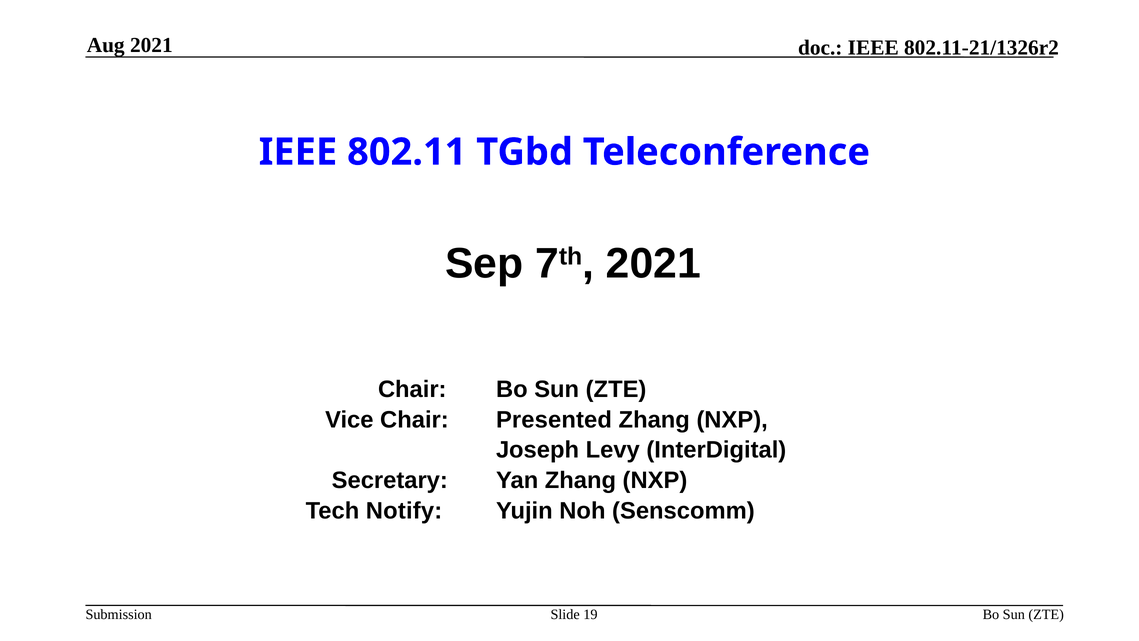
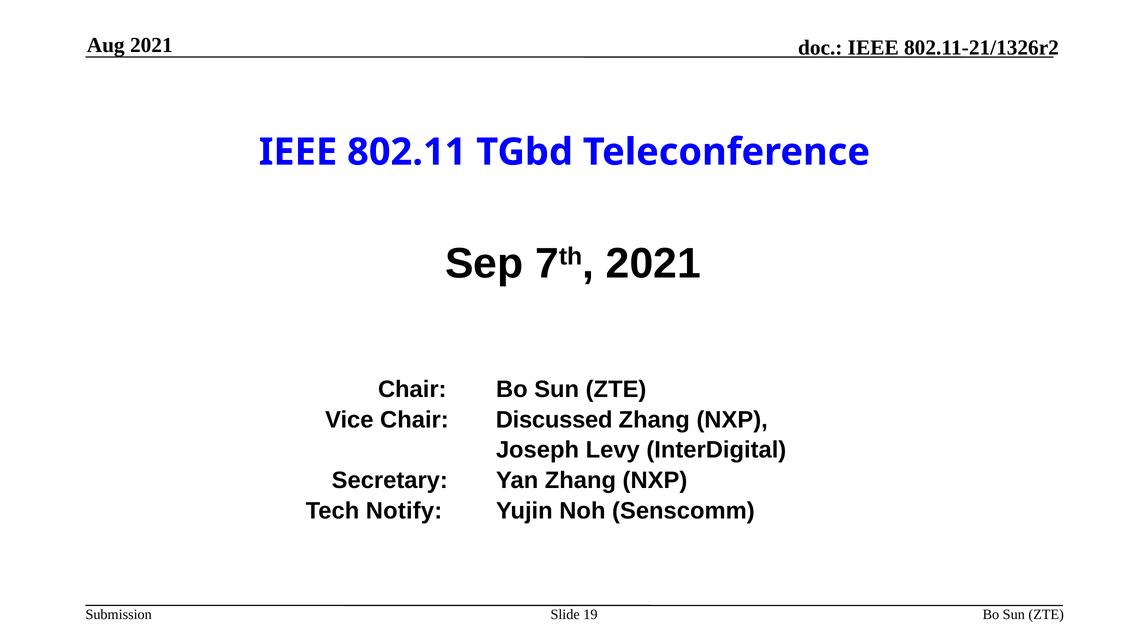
Presented: Presented -> Discussed (554, 419)
